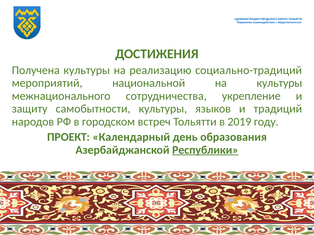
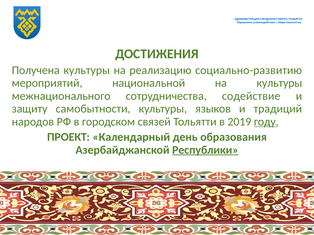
социально-традиций: социально-традиций -> социально-развитию (249, 70)
укрепление: укрепление -> содействие (251, 96)
встреч: встреч -> связей (154, 122)
году underline: none -> present (266, 122)
